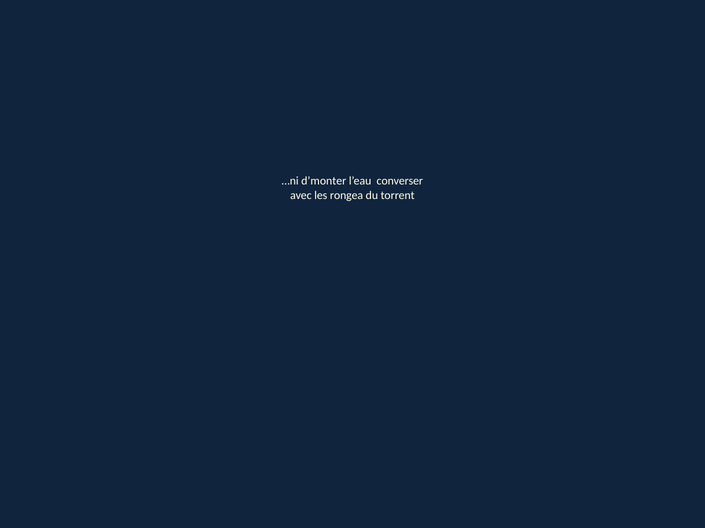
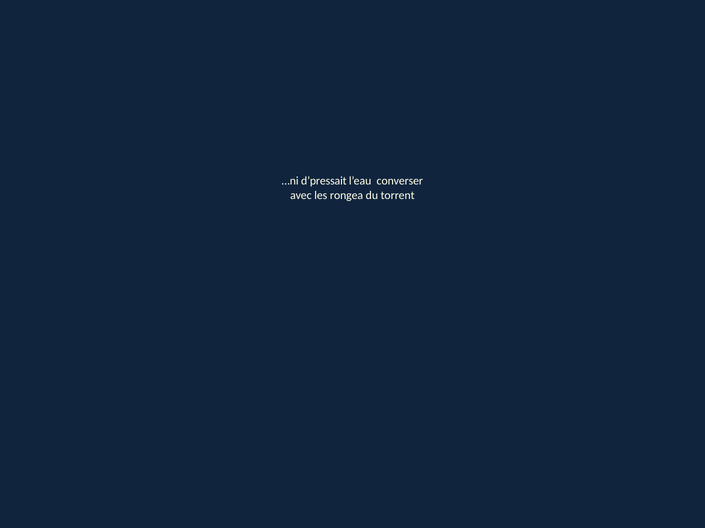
d’monter: d’monter -> d’pressait (324, 181)
